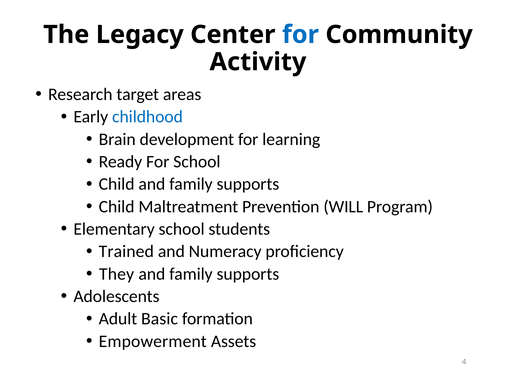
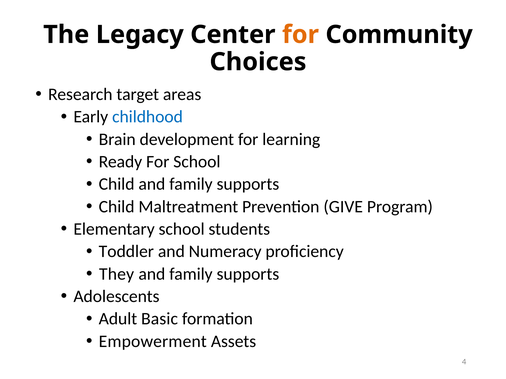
for colour: blue -> orange (300, 35)
Activity: Activity -> Choices (258, 62)
WILL: WILL -> GIVE (343, 207)
Trained: Trained -> Toddler (126, 252)
